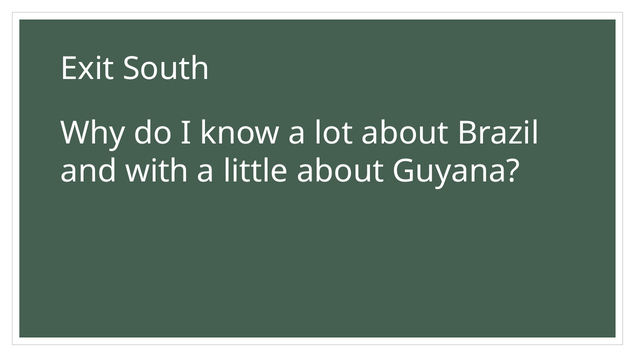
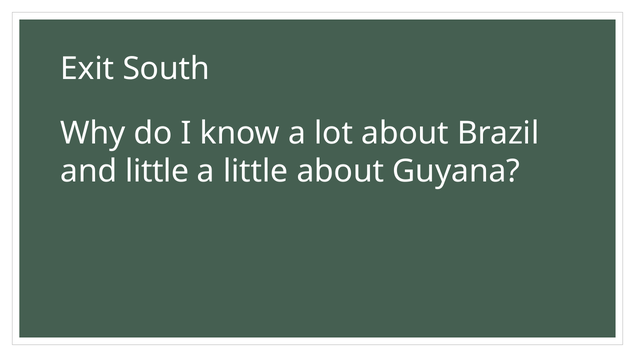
and with: with -> little (157, 171)
